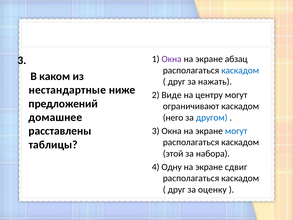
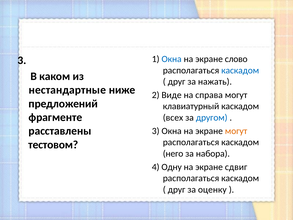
Окна colour: purple -> blue (172, 59)
абзац: абзац -> слово (236, 59)
центру: центру -> справа (209, 95)
ограничивают: ограничивают -> клавиатурный (191, 106)
домашнее: домашнее -> фрагменте (55, 117)
него: него -> всех (173, 117)
могут colour: blue -> orange (236, 131)
таблицы: таблицы -> тестовом (53, 145)
этой: этой -> него (173, 153)
